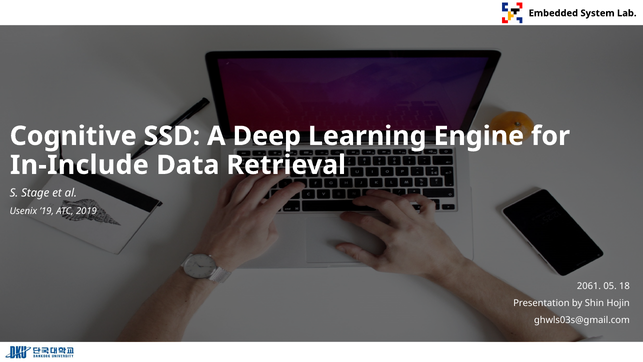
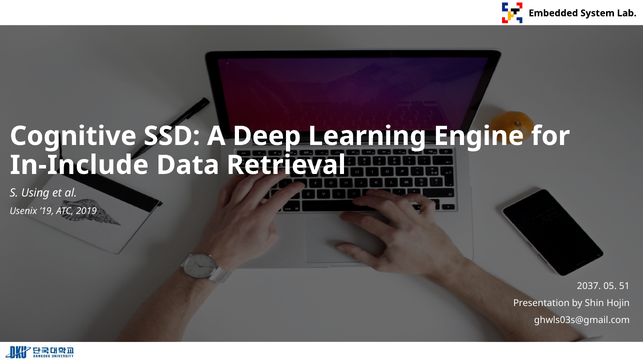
Stage: Stage -> Using (35, 193)
2061: 2061 -> 2037 (589, 286)
18: 18 -> 51 (624, 286)
